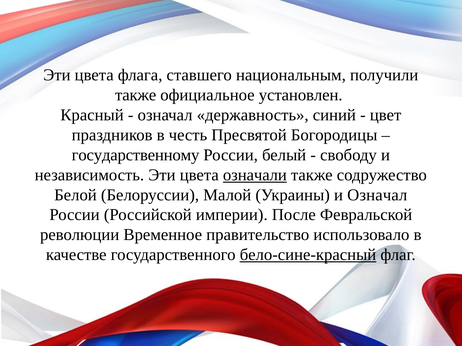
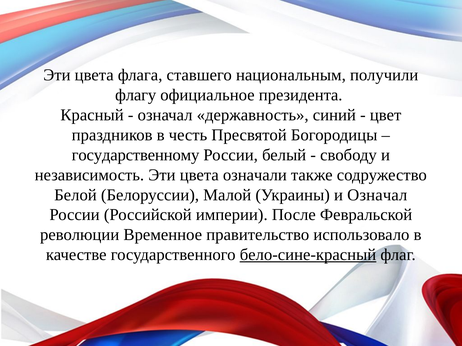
также: также -> флагу (136, 95)
установлен: установлен -> президента (301, 95)
означали underline: present -> none (255, 175)
